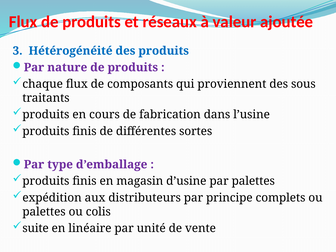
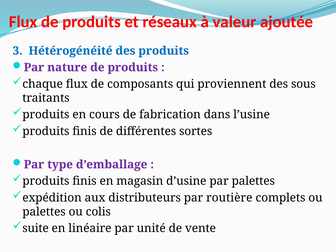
principe: principe -> routière (229, 198)
